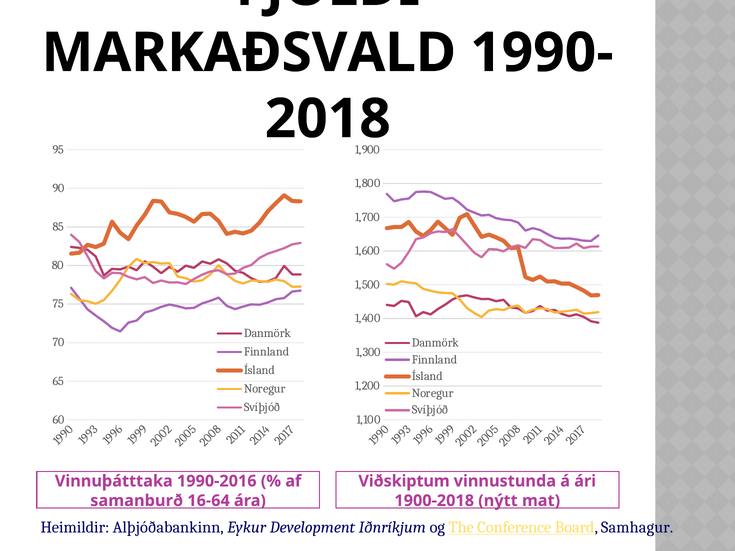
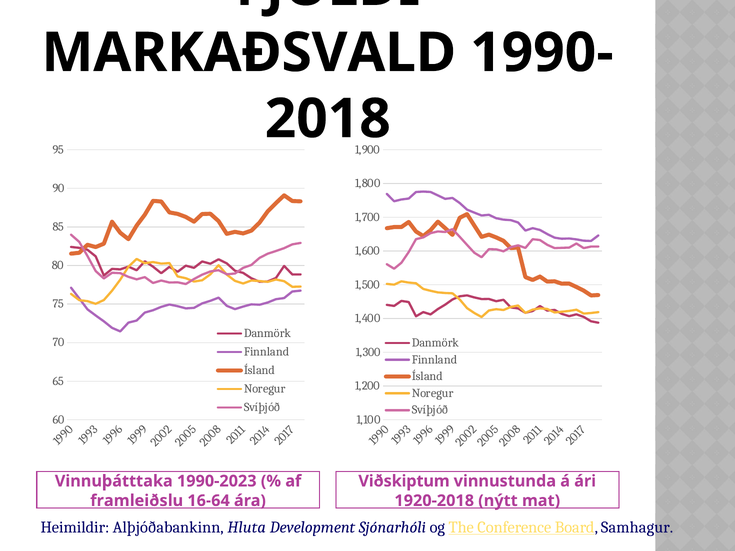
1990-2016: 1990-2016 -> 1990-2023 (217, 481)
samanburð: samanburð -> framleiðslu (137, 501)
1900-2018: 1900-2018 -> 1920-2018 (434, 501)
Eykur: Eykur -> Hluta (247, 527)
Iðnríkjum: Iðnríkjum -> Sjónarhóli (392, 527)
